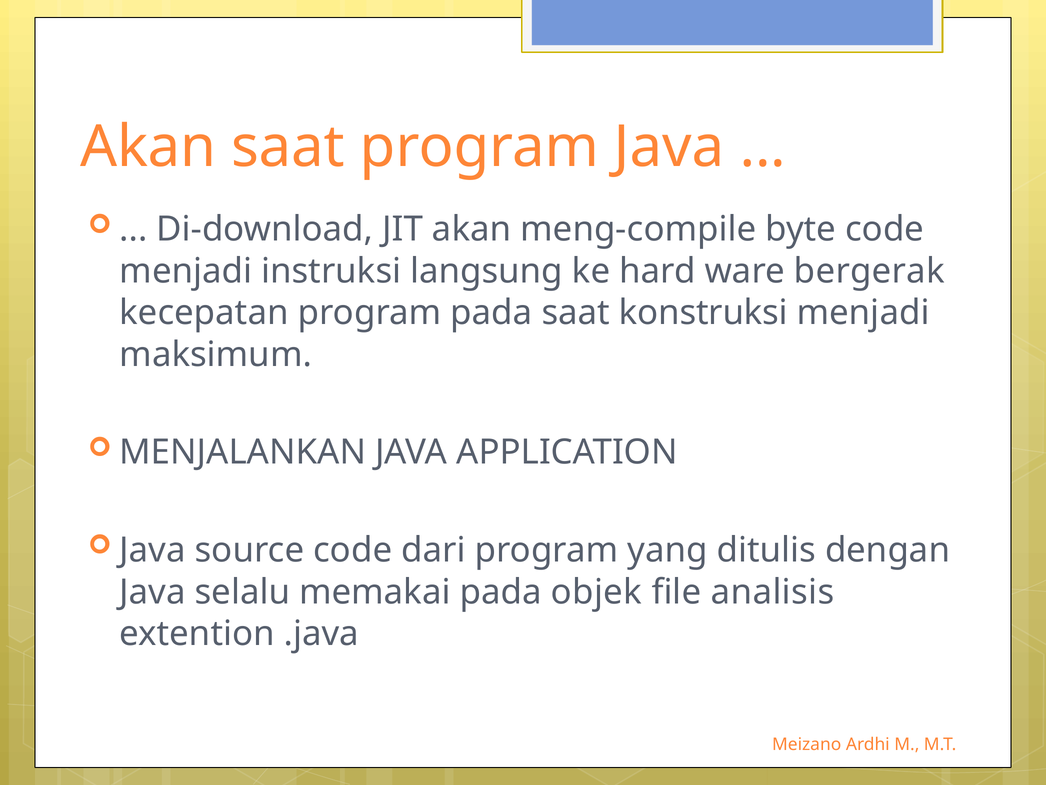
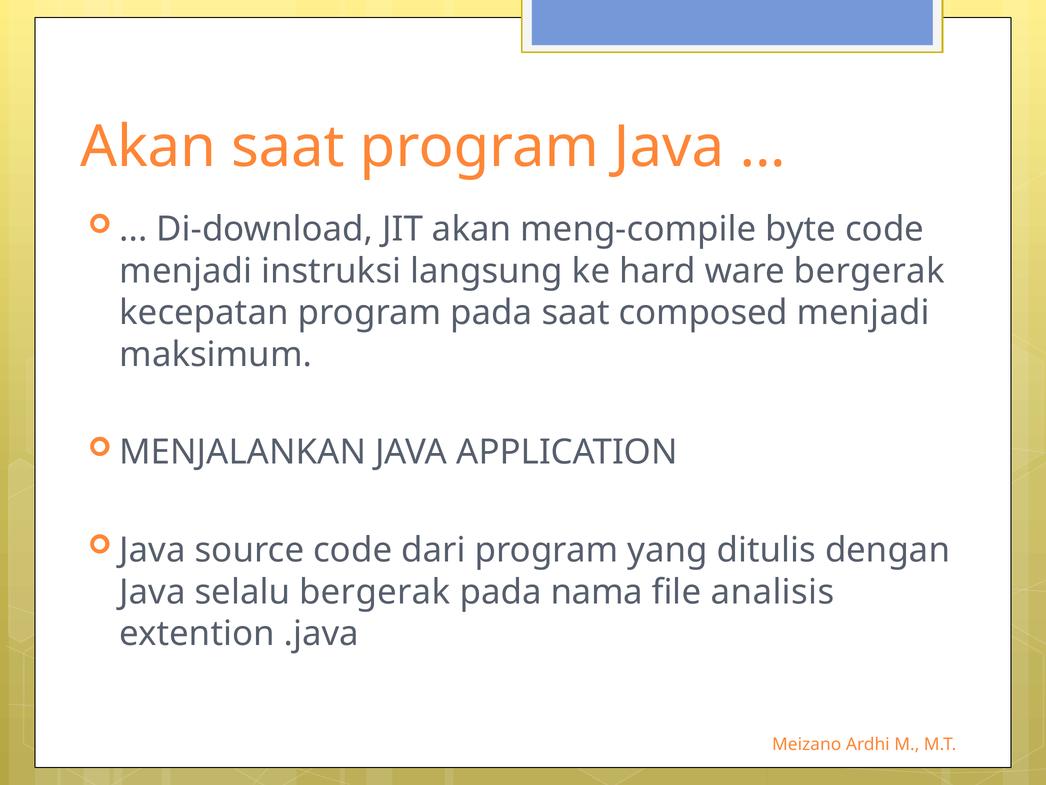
konstruksi: konstruksi -> composed (703, 313)
selalu memakai: memakai -> bergerak (375, 592)
objek: objek -> nama (597, 592)
